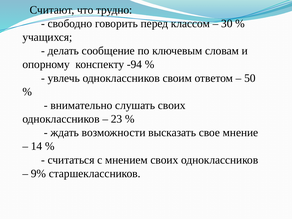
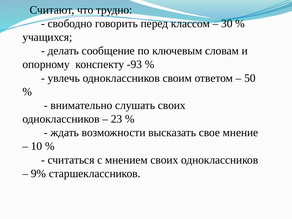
-94: -94 -> -93 (134, 64)
14: 14 -> 10 (37, 146)
